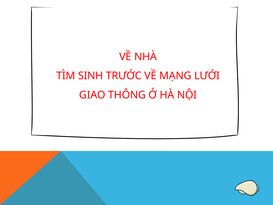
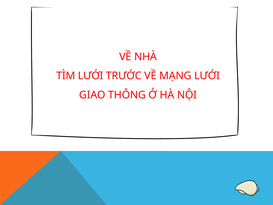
TÌM SINH: SINH -> LƯỚI (91, 76)
